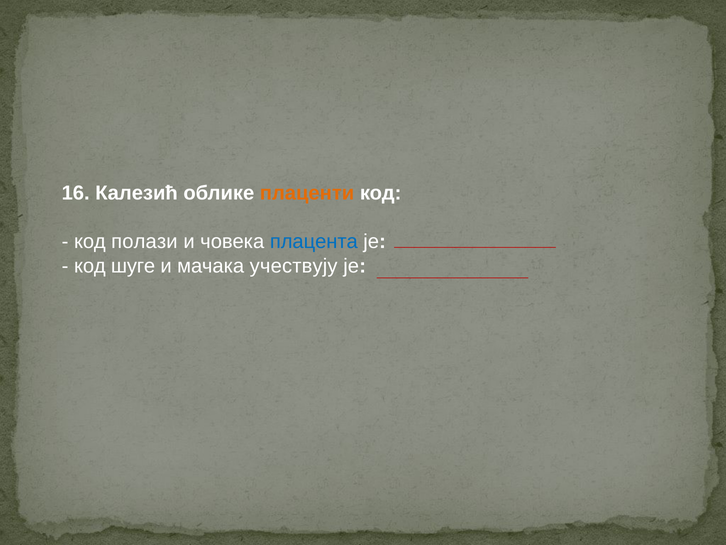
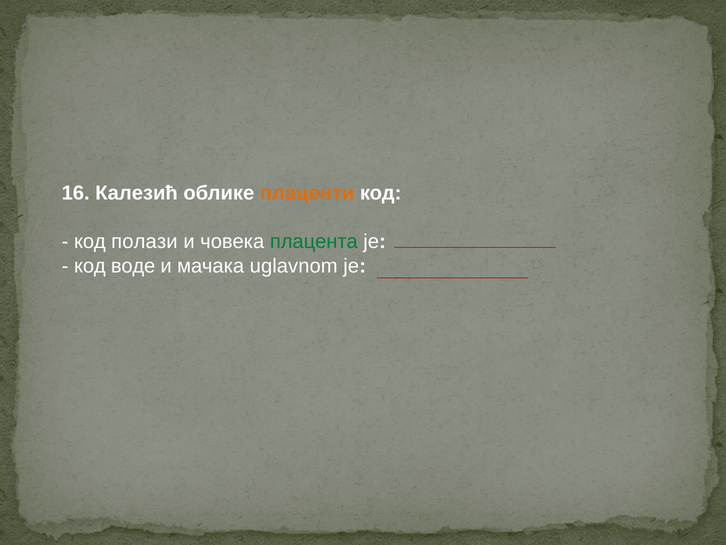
плацента colour: blue -> green (314, 241)
шуге: шуге -> воде (133, 266)
учествују: учествују -> uglavnom (294, 266)
